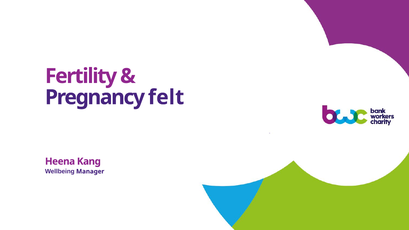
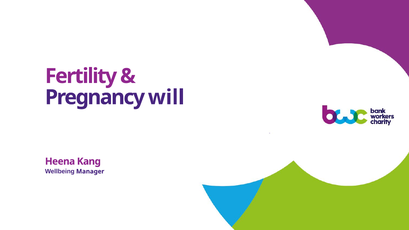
felt: felt -> will (166, 97)
